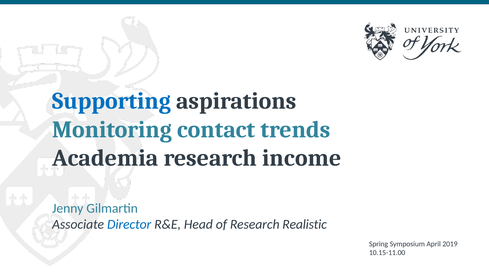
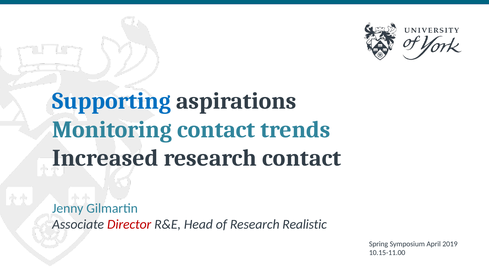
Academia: Academia -> Increased (105, 158)
research income: income -> contact (302, 158)
Director colour: blue -> red (129, 225)
